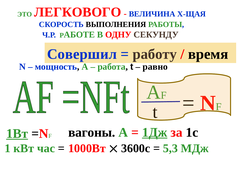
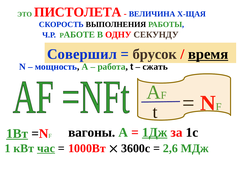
ЛЕГКОВОГО: ЛЕГКОВОГО -> ПИСТОЛЕТА (78, 12)
работу: работу -> брусок (155, 54)
время underline: none -> present (208, 54)
равно: равно -> сжать (155, 67)
час underline: none -> present (46, 149)
5,3: 5,3 -> 2,6 (170, 149)
